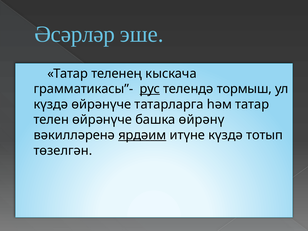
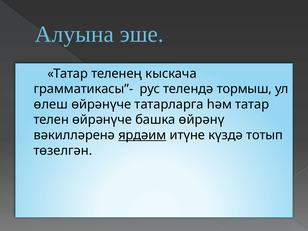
Әсәрләр: Әсәрләр -> Алуына (74, 34)
рус underline: present -> none (150, 89)
күздә: күздә -> өлеш (51, 104)
